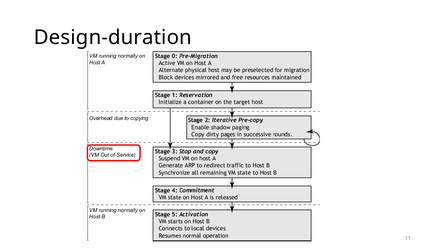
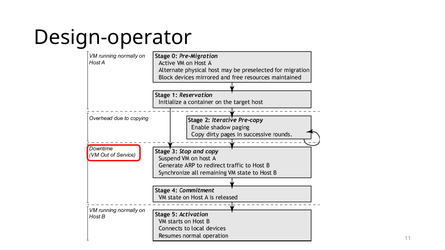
Design-duration: Design-duration -> Design-operator (113, 37)
